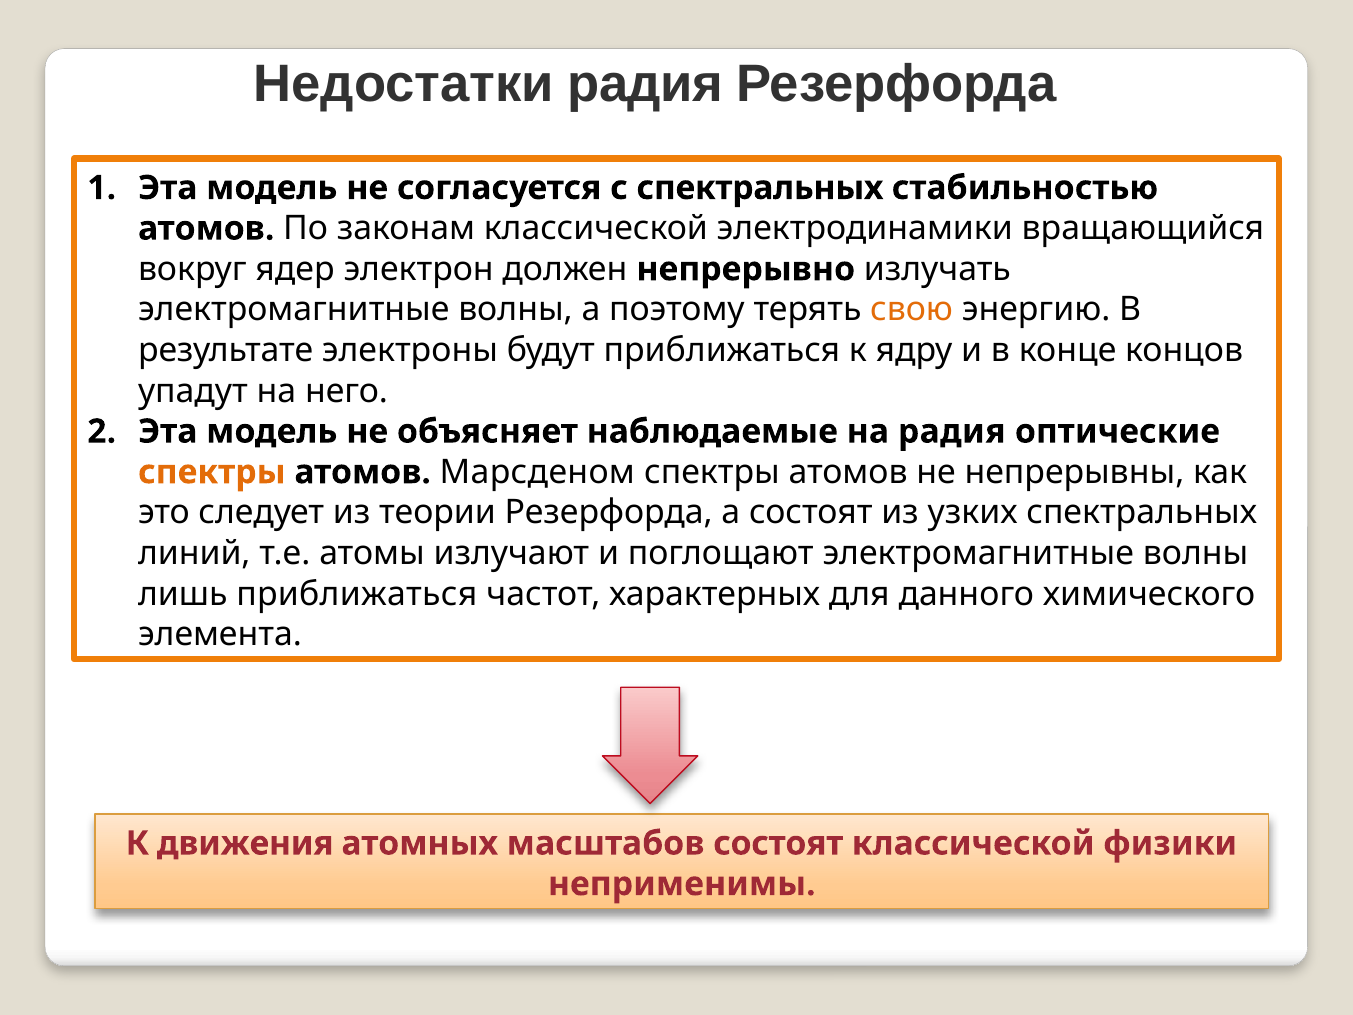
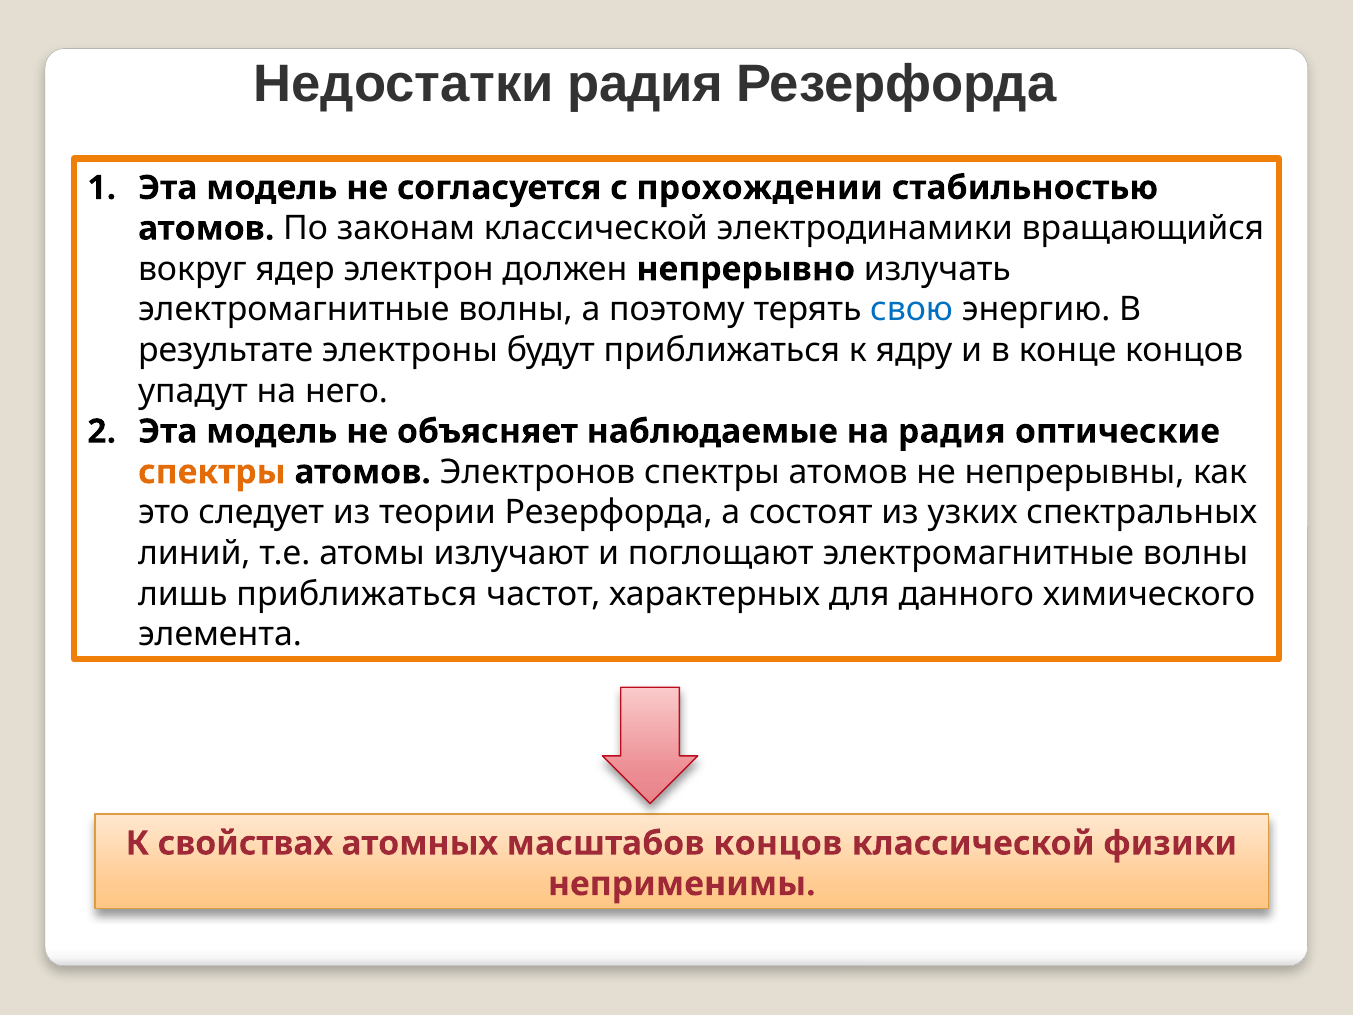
с спектральных: спектральных -> прохождении (760, 188)
свою colour: orange -> blue (912, 310)
Марсденом: Марсденом -> Электронов (537, 472)
движения: движения -> свойствах (245, 843)
масштабов состоят: состоят -> концов (778, 843)
